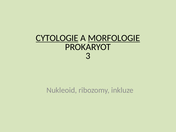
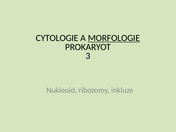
CYTOLOGIE underline: present -> none (57, 38)
